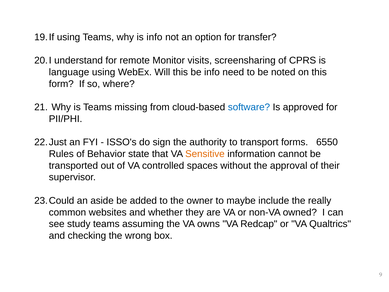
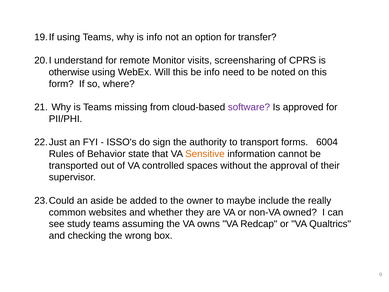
language: language -> otherwise (69, 72)
software colour: blue -> purple (249, 107)
6550: 6550 -> 6004 (327, 142)
